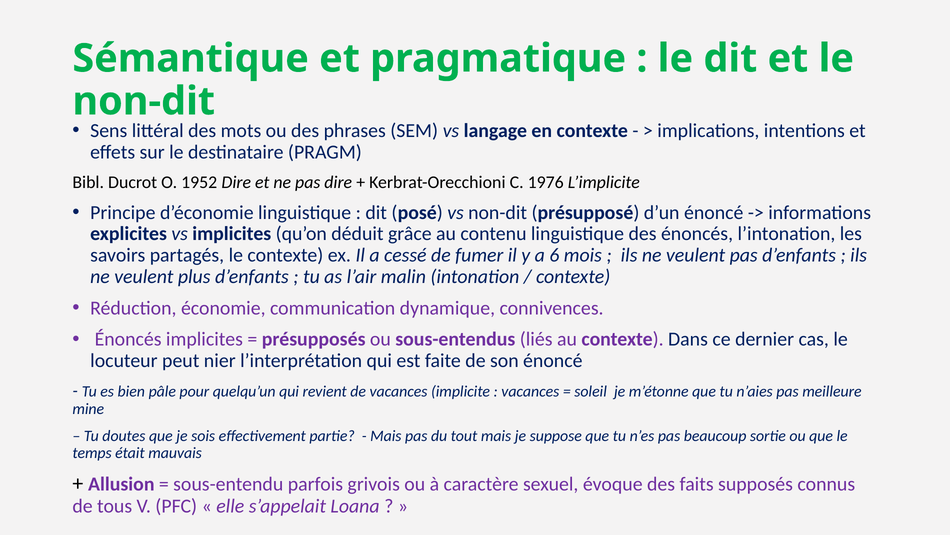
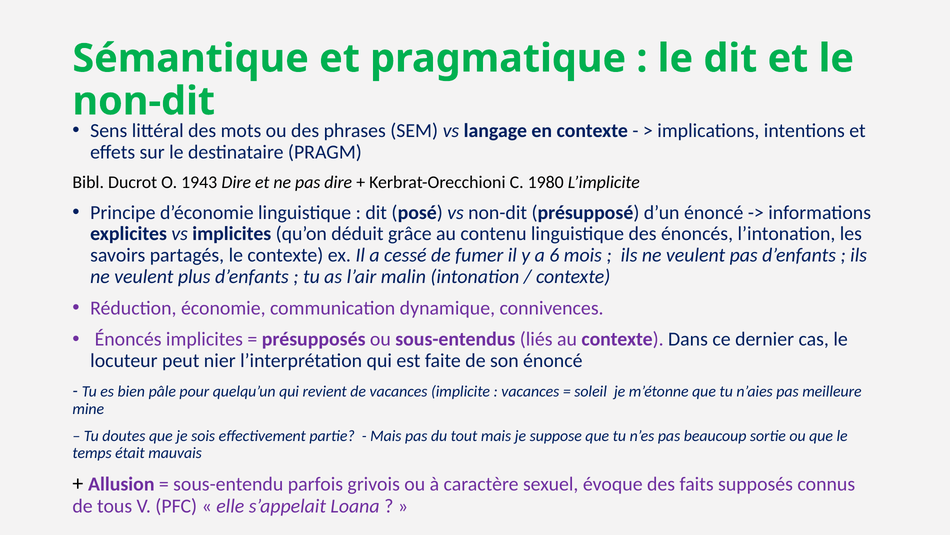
1952: 1952 -> 1943 (199, 182)
1976: 1976 -> 1980 (546, 182)
